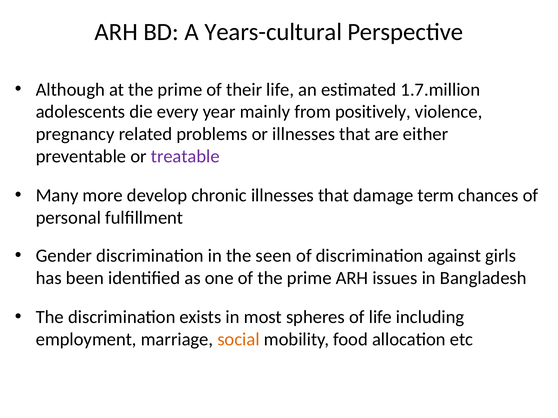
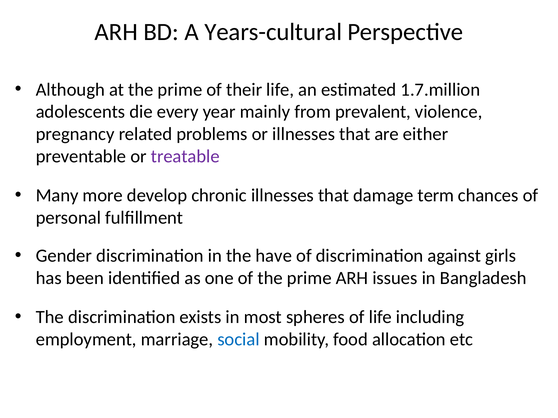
positively: positively -> prevalent (373, 112)
seen: seen -> have (274, 256)
social colour: orange -> blue (239, 340)
